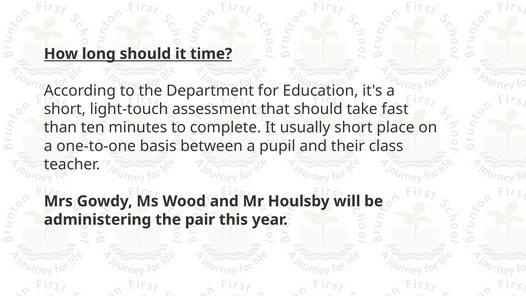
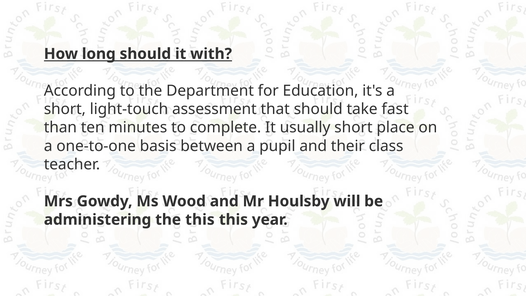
time: time -> with (211, 54)
the pair: pair -> this (200, 220)
